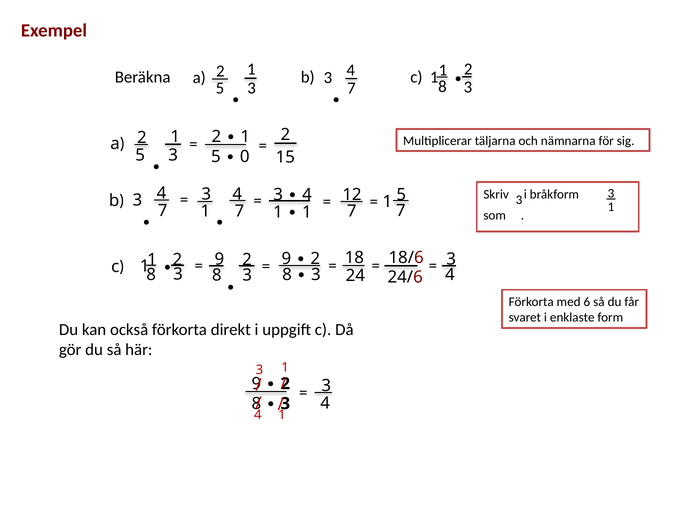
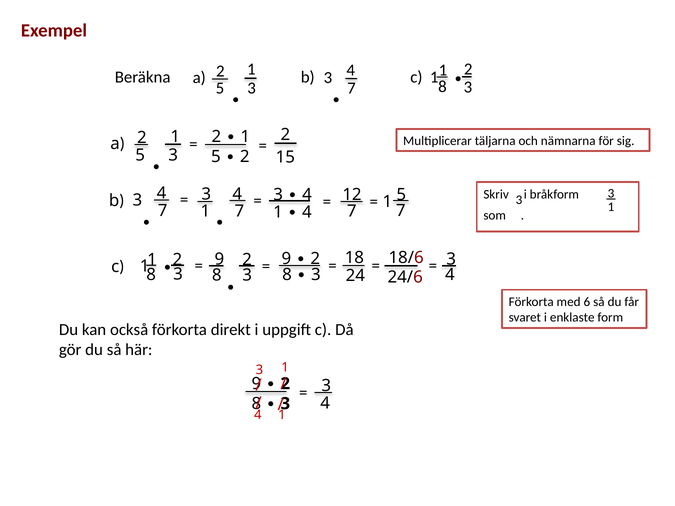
0: 0 -> 2 (245, 157)
1: 1 -> 4 (307, 212)
